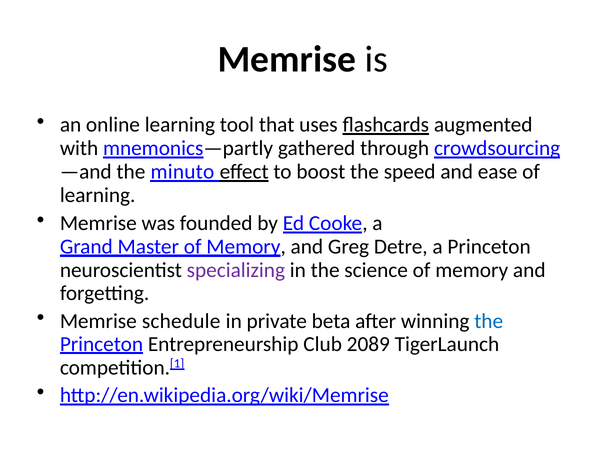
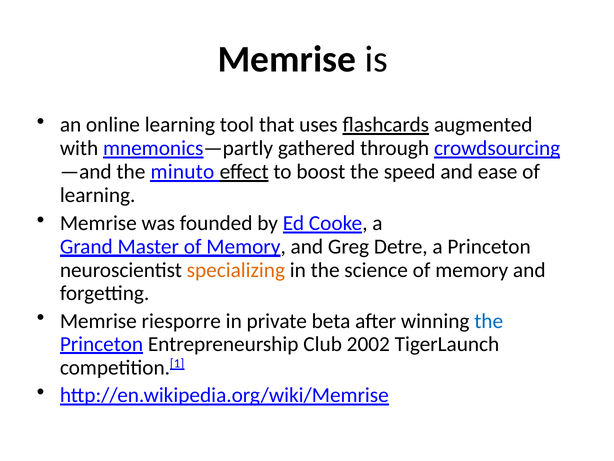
specializing colour: purple -> orange (236, 270)
schedule: schedule -> riesporre (181, 321)
2089: 2089 -> 2002 (368, 344)
